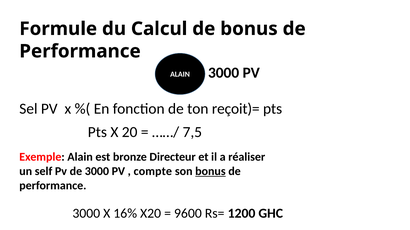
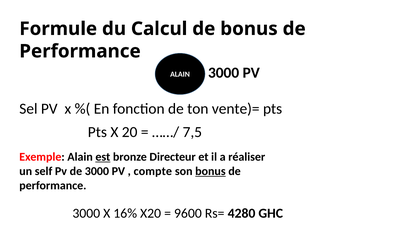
reçoit)=: reçoit)= -> vente)= (236, 109)
est underline: none -> present (103, 157)
1200: 1200 -> 4280 (242, 214)
